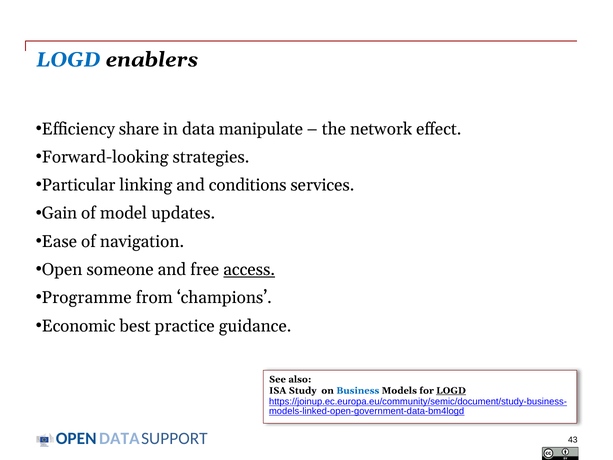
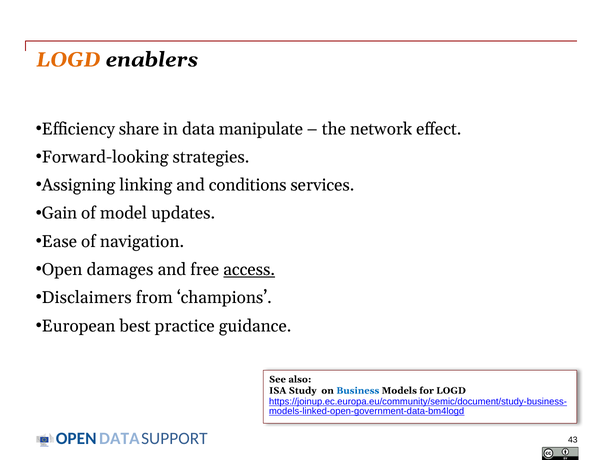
LOGD colour: blue -> orange (68, 60)
Particular: Particular -> Assigning (78, 185)
someone: someone -> damages (120, 269)
Programme: Programme -> Disclaimers (87, 298)
Economic: Economic -> European (79, 326)
LOGD underline: present -> none (451, 390)
